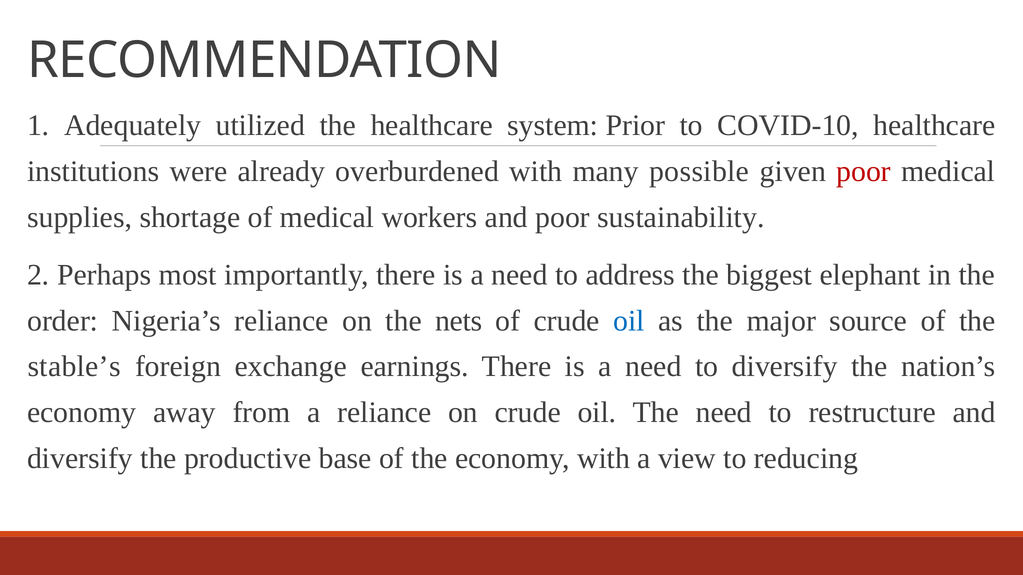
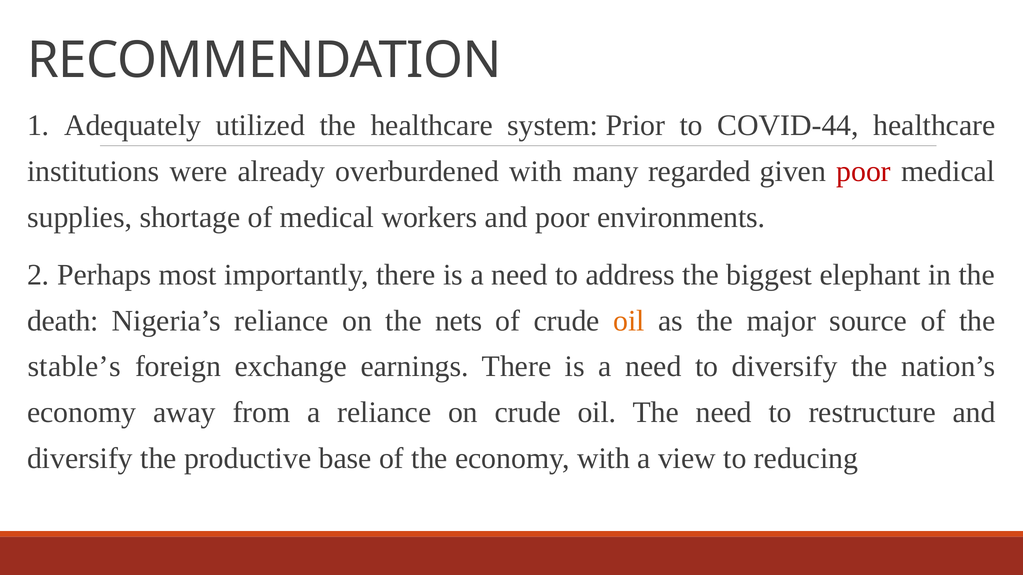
COVID-10: COVID-10 -> COVID-44 (788, 126)
possible: possible -> regarded (699, 172)
sustainability: sustainability -> environments (681, 217)
order: order -> death (63, 321)
oil colour: blue -> orange (629, 321)
